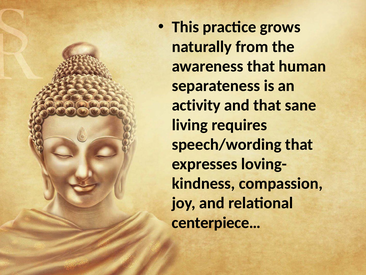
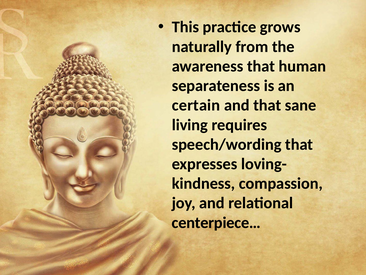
activity: activity -> certain (196, 105)
